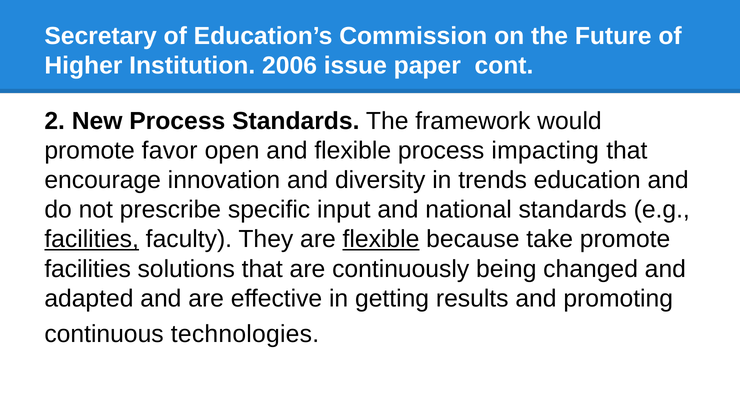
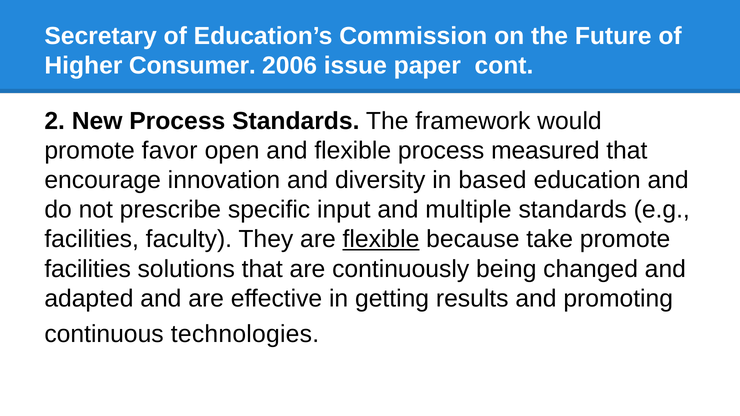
Institution: Institution -> Consumer (192, 66)
impacting: impacting -> measured (545, 151)
trends: trends -> based (492, 180)
national: national -> multiple (468, 210)
facilities underline: present -> none (92, 239)
